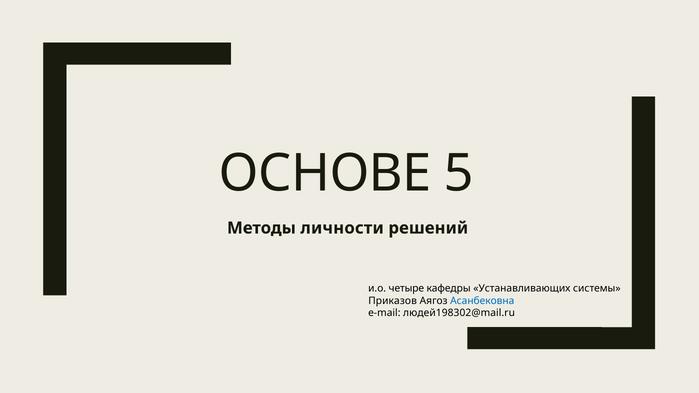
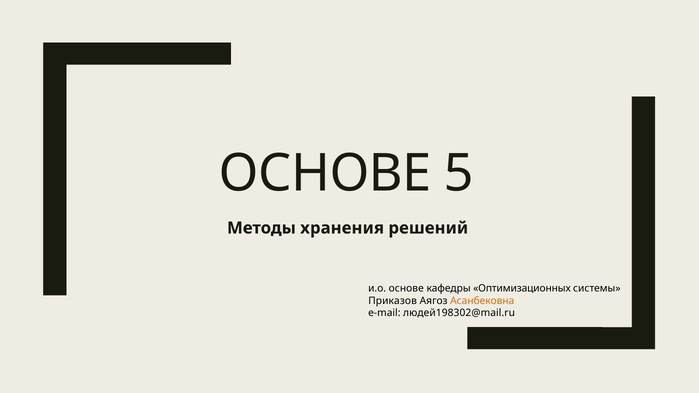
личности: личности -> хранения (342, 228)
и.о четыре: четыре -> основе (406, 289)
Устанавливающих: Устанавливающих -> Оптимизационных (522, 289)
Асанбековна colour: blue -> orange (482, 301)
